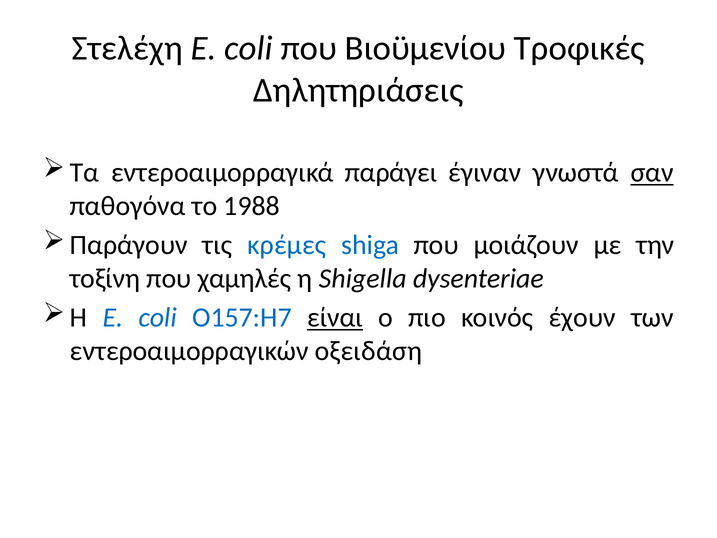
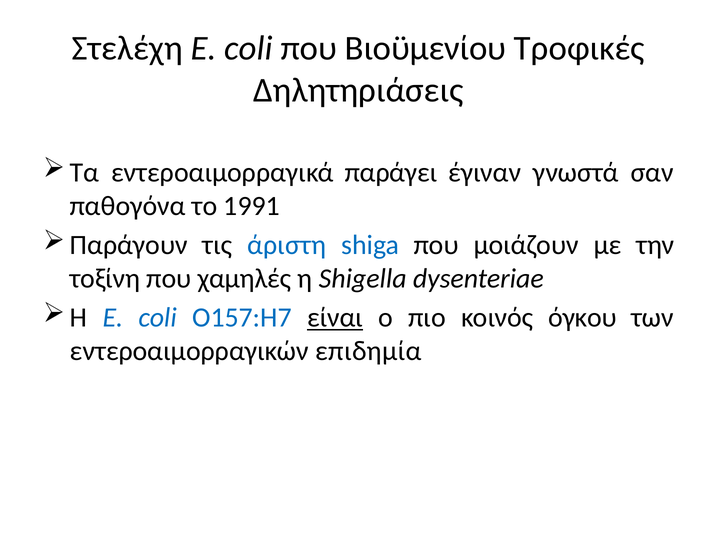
σαν underline: present -> none (652, 173)
1988: 1988 -> 1991 (252, 206)
κρέμες: κρέμες -> άριστη (287, 245)
έχουν: έχουν -> όγκου (582, 318)
οξειδάση: οξειδάση -> επιδημία (368, 351)
